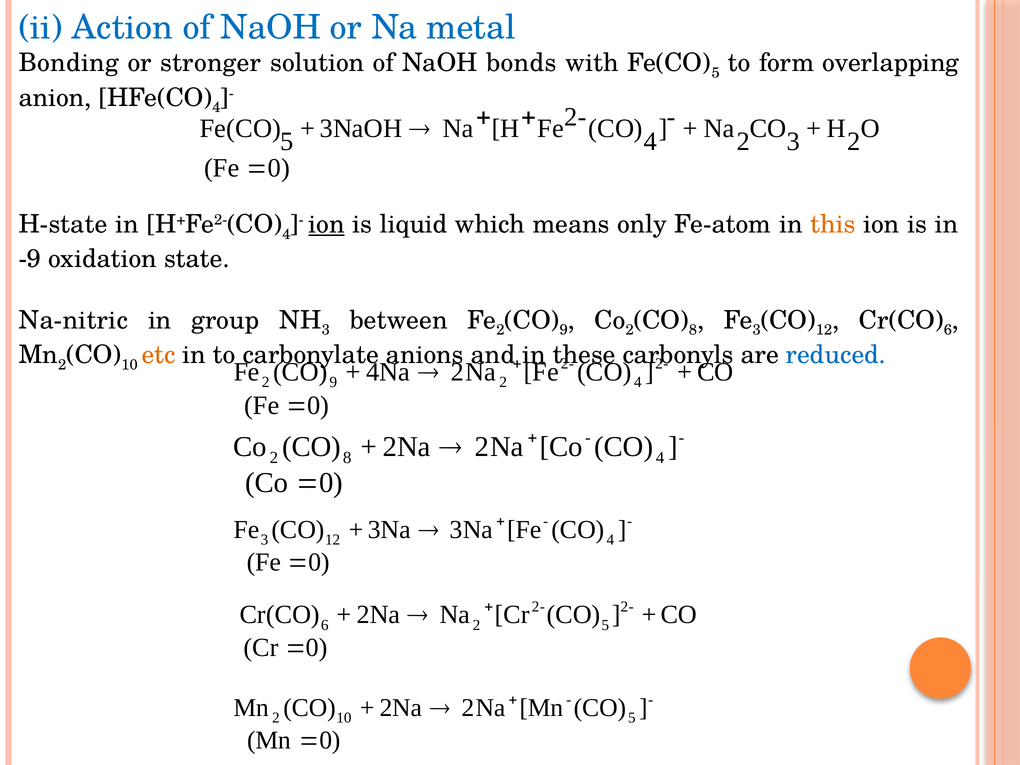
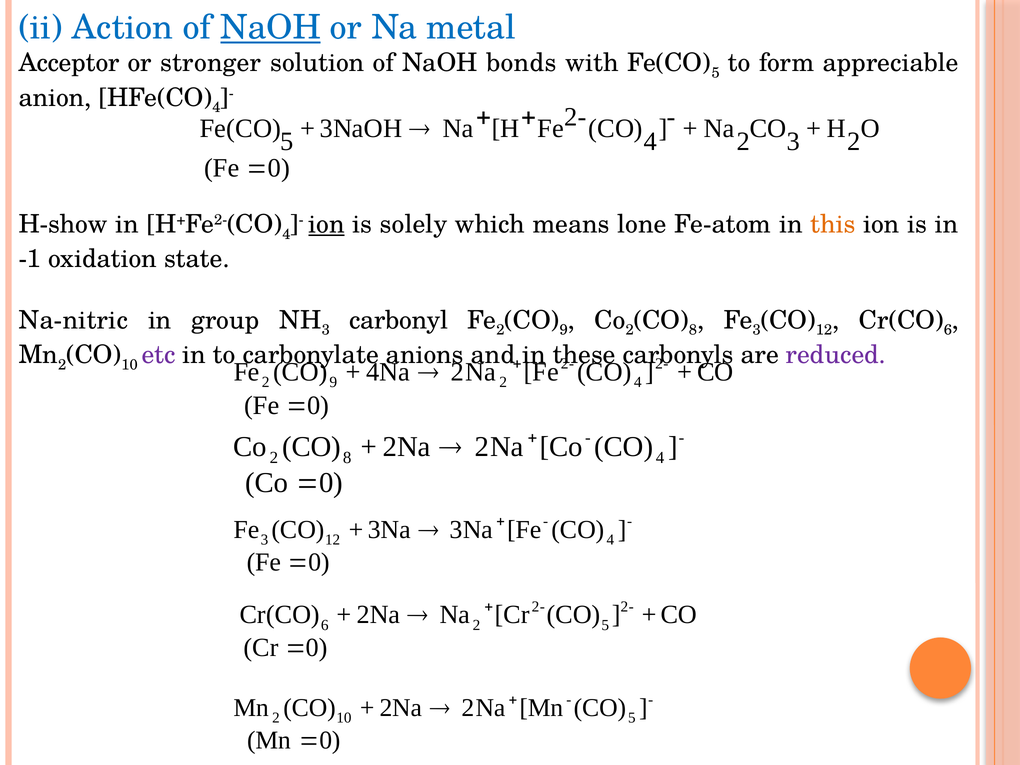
NaOH underline: none -> present (271, 28)
Bonding: Bonding -> Acceptor (69, 63)
overlapping: overlapping -> appreciable (891, 63)
H-state: H-state -> H-show (63, 224)
liquid: liquid -> solely (414, 224)
only: only -> lone (642, 224)
-9: -9 -> -1 (30, 259)
between: between -> carbonyl (399, 320)
etc colour: orange -> purple (159, 355)
reduced colour: blue -> purple (836, 355)
